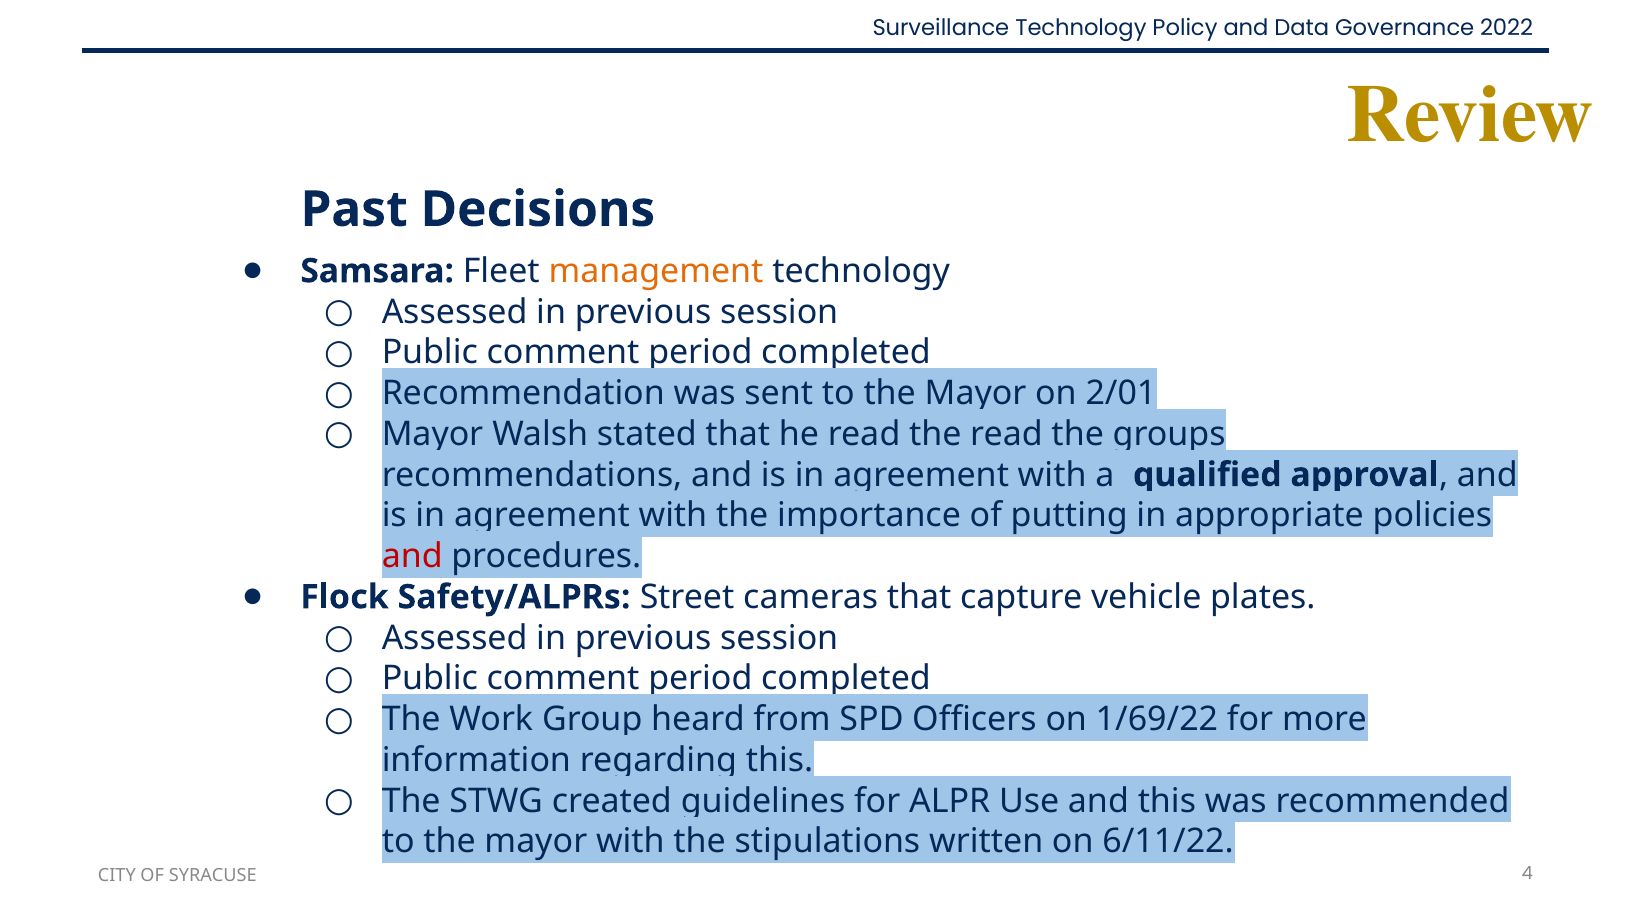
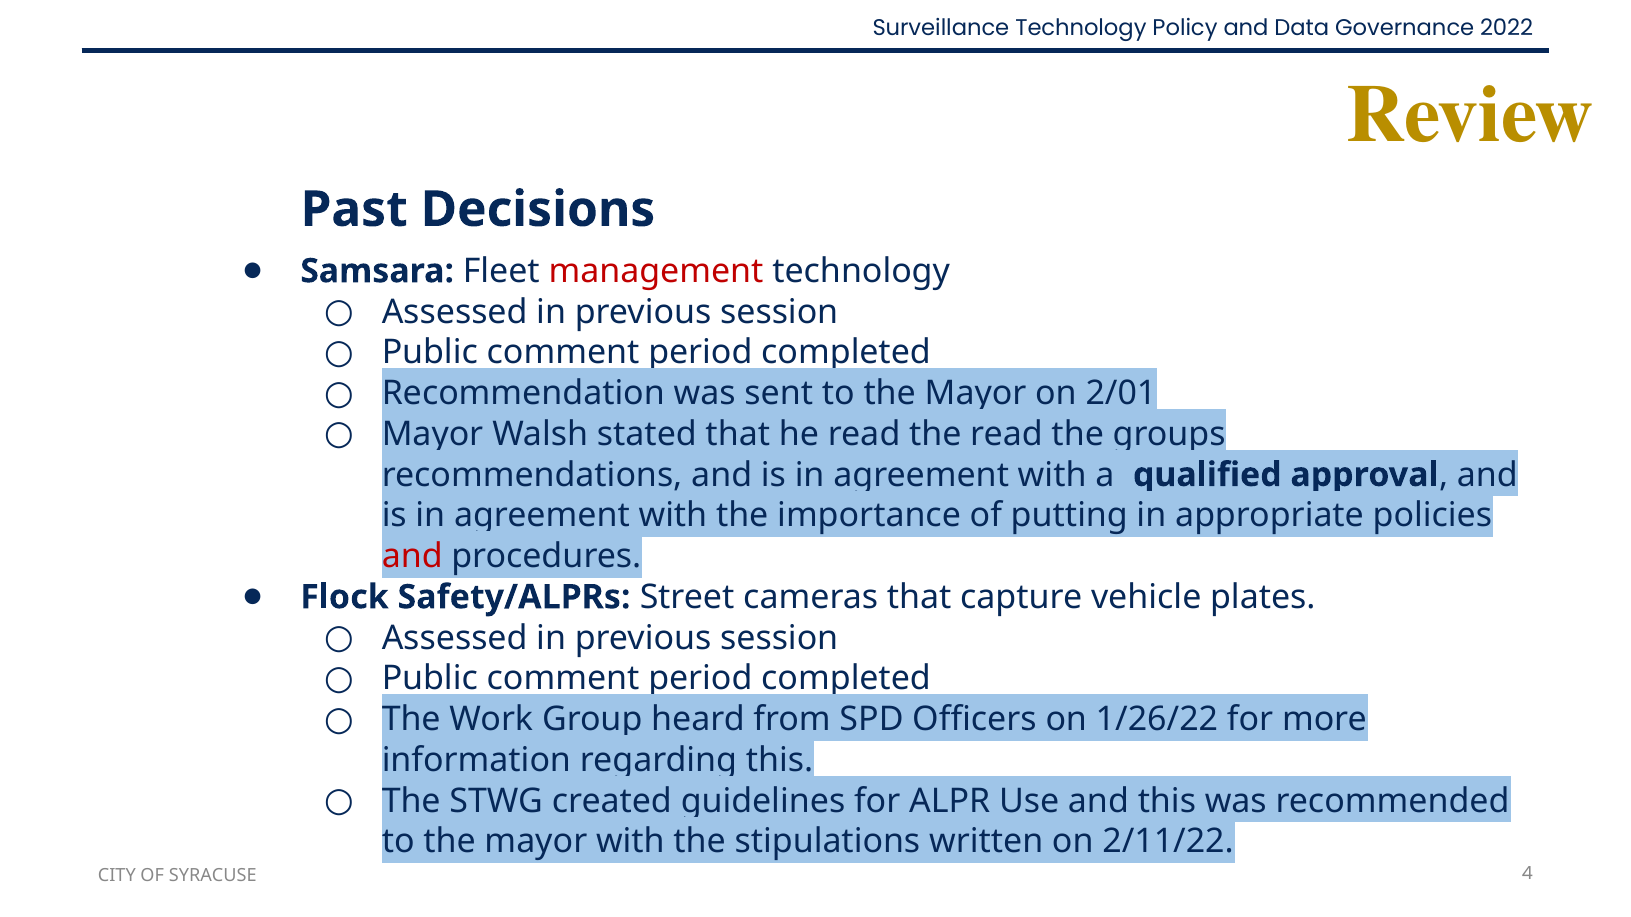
management colour: orange -> red (656, 271)
1/69/22: 1/69/22 -> 1/26/22 (1157, 720)
6/11/22: 6/11/22 -> 2/11/22 (1168, 842)
